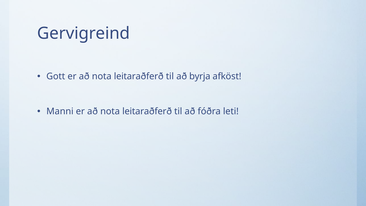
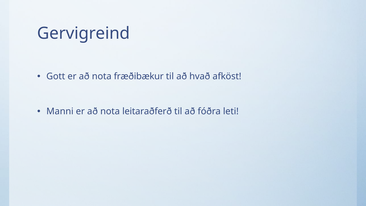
leitaraðferð: leitaraðferð -> fræðibækur (139, 76)
byrja: byrja -> hvað (200, 76)
